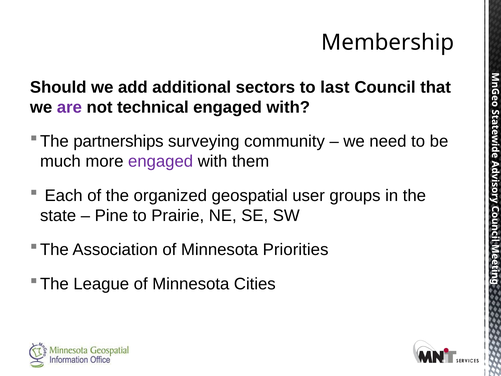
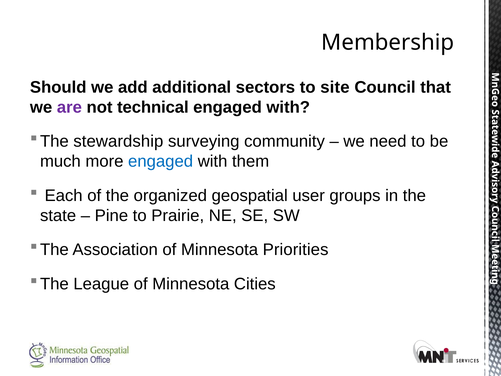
last: last -> site (335, 87)
partnerships: partnerships -> stewardship (118, 141)
engaged colour: purple -> blue (161, 161)
